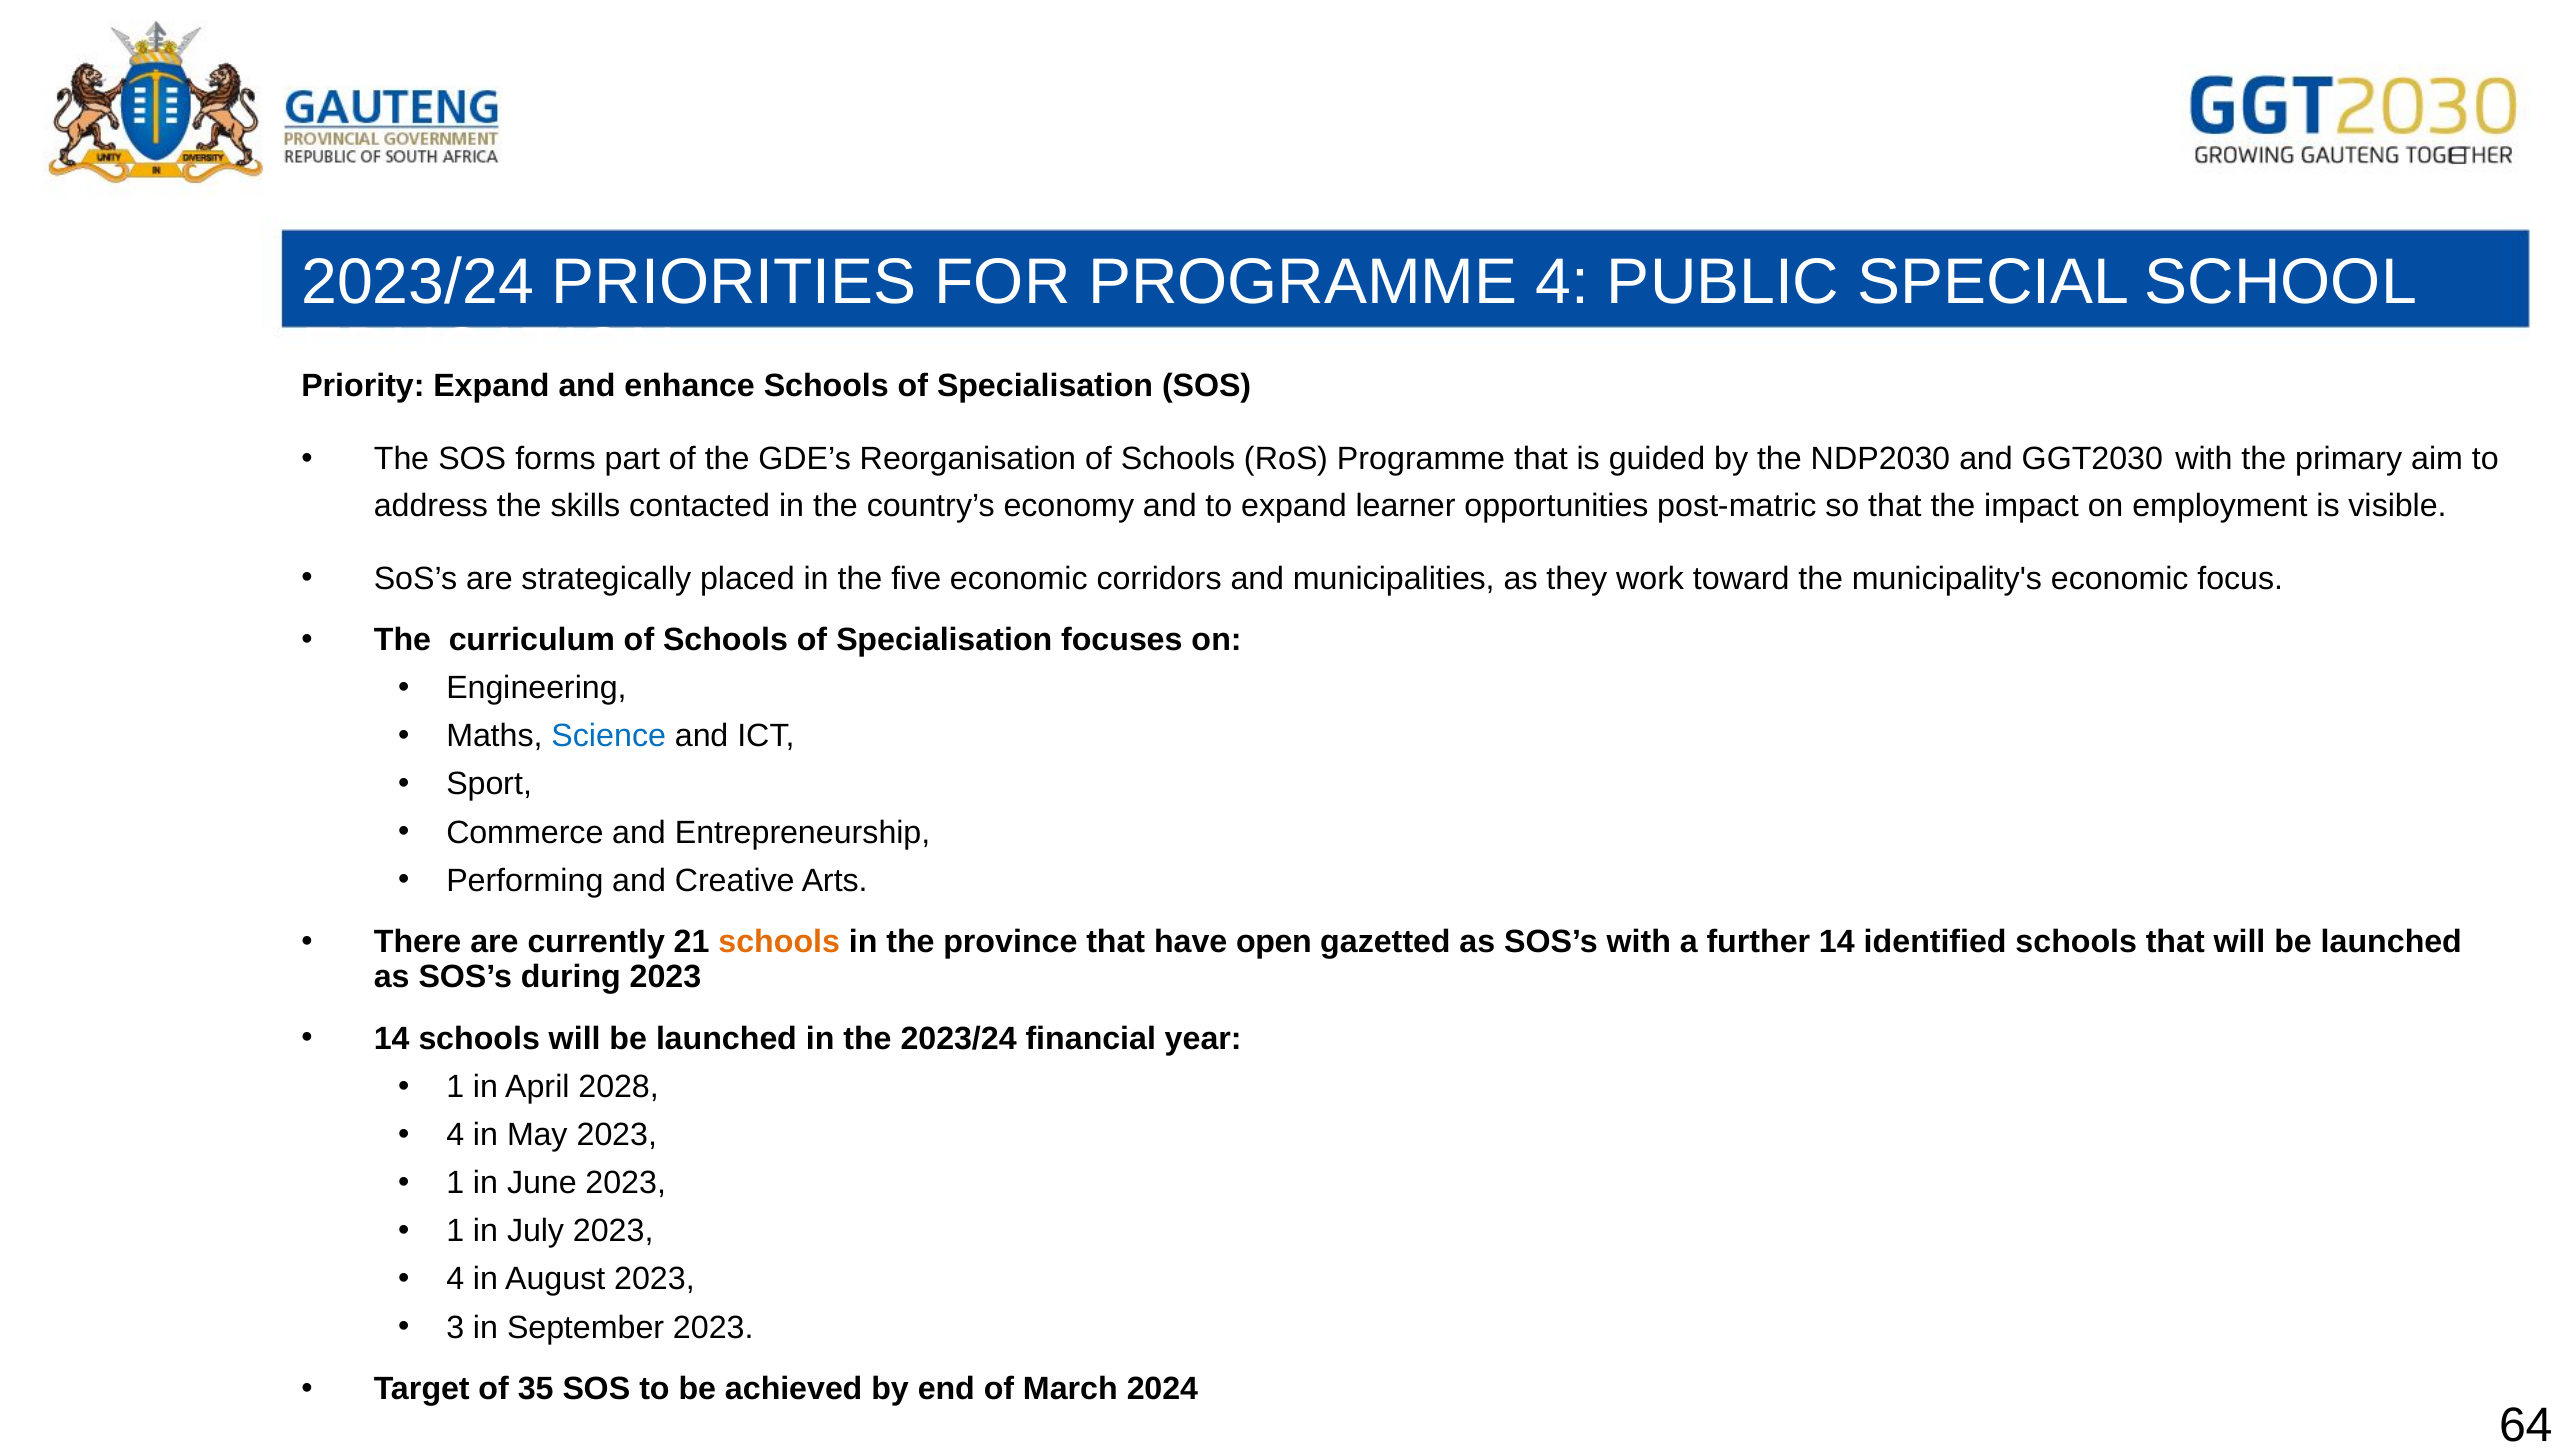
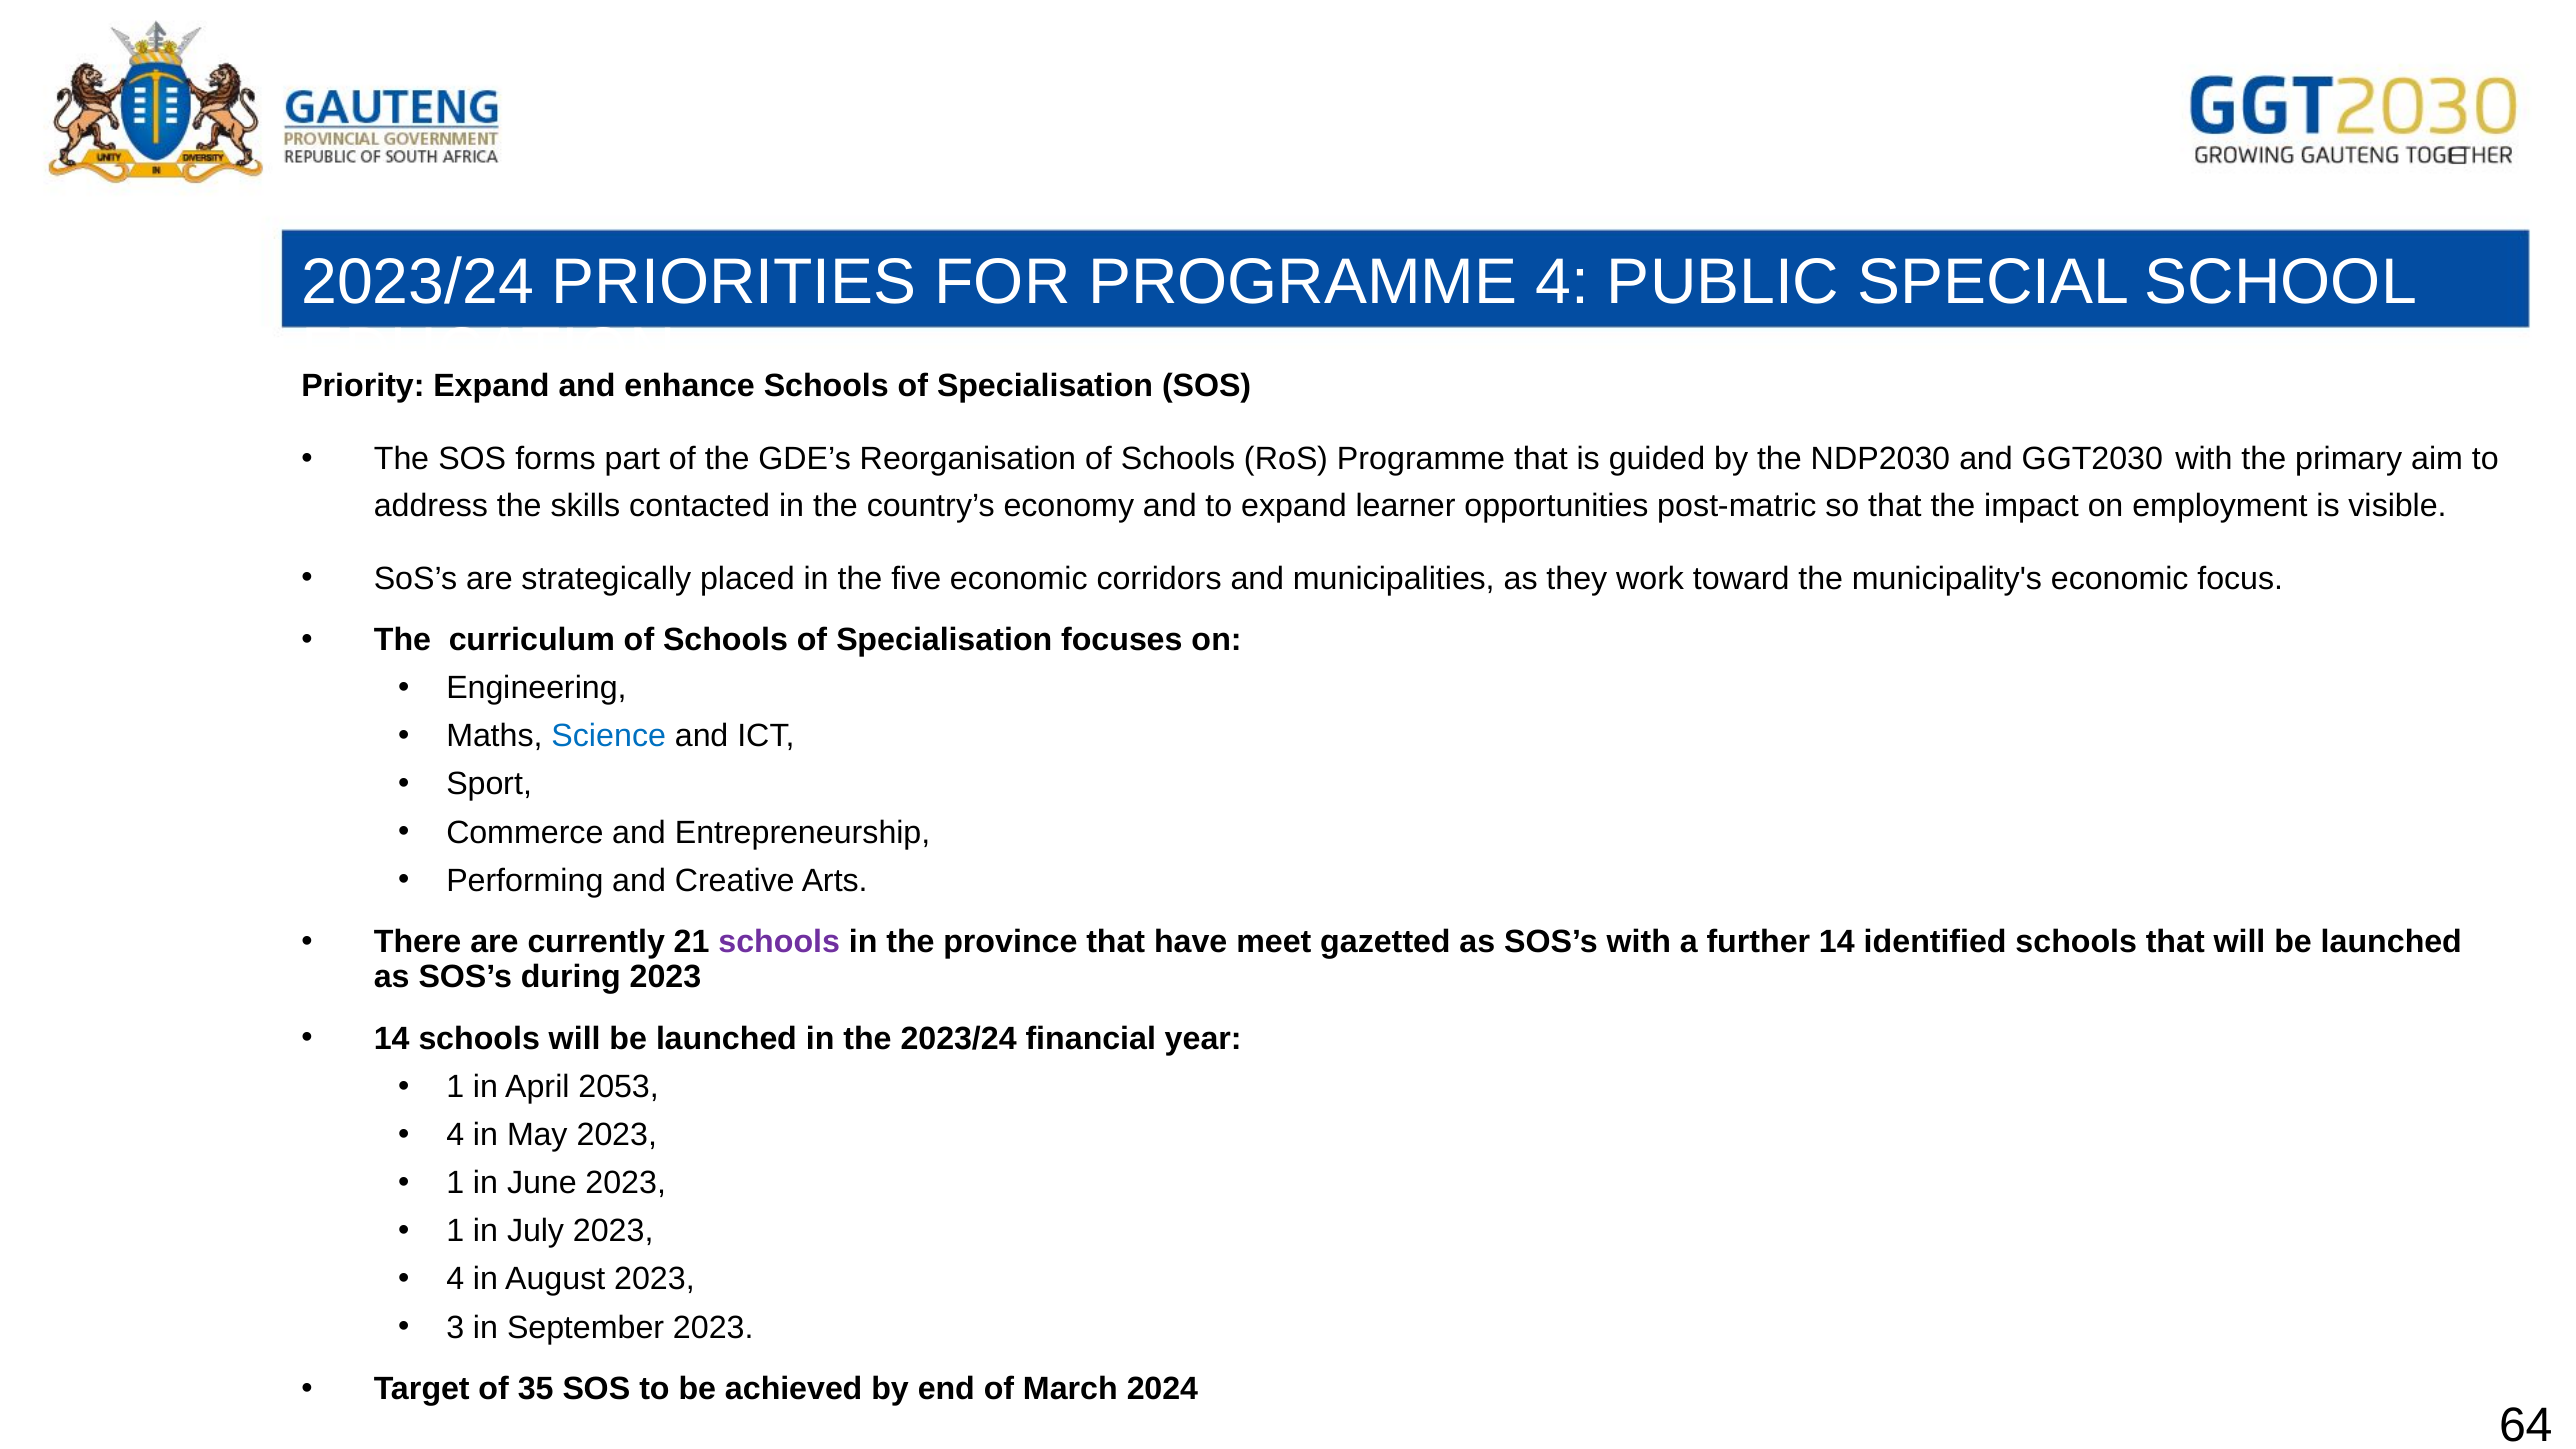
schools colour: orange -> purple (779, 942)
open: open -> meet (1274, 942)
2028: 2028 -> 2053 (619, 1087)
